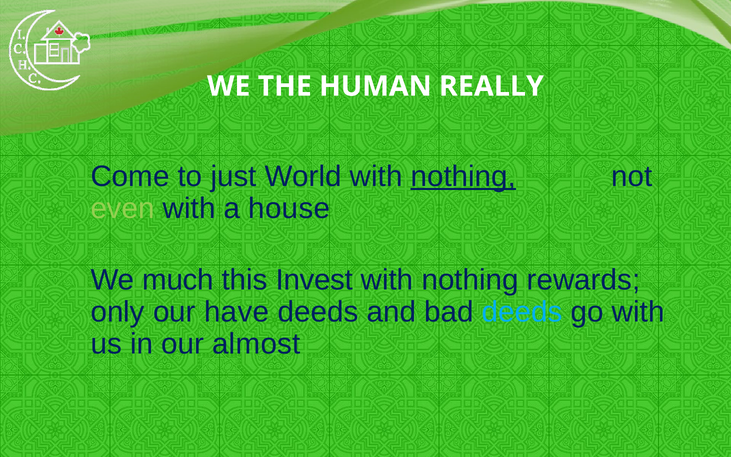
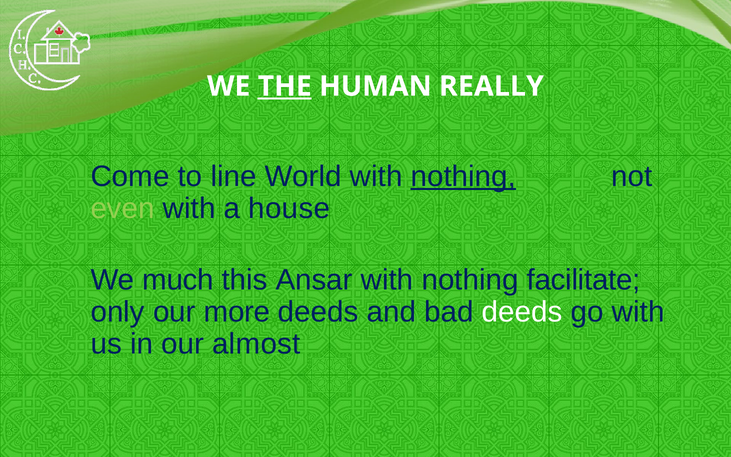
THE underline: none -> present (285, 86)
just: just -> line (234, 176)
Invest: Invest -> Ansar (314, 280)
rewards: rewards -> facilitate (584, 280)
have: have -> more (237, 312)
deeds colour: light blue -> white (522, 312)
